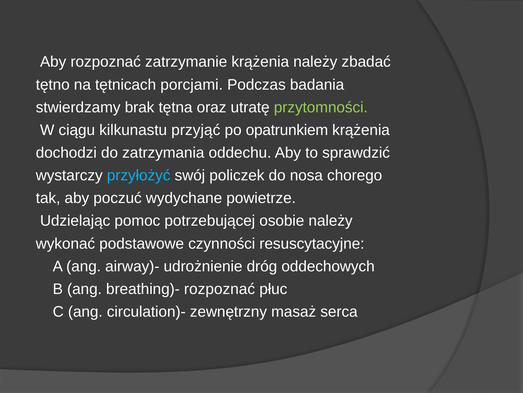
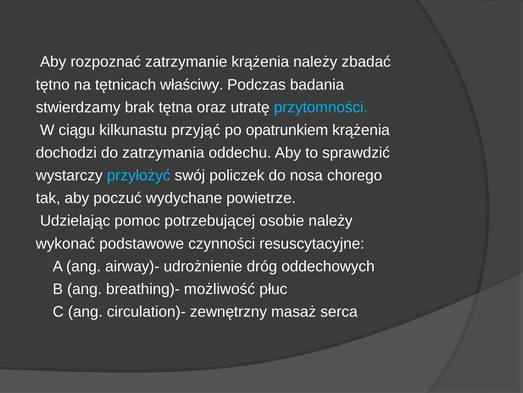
porcjami: porcjami -> właściwy (192, 84)
przytomności colour: light green -> light blue (321, 107)
breathing)- rozpoznać: rozpoznać -> możliwość (220, 289)
